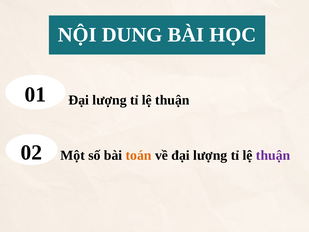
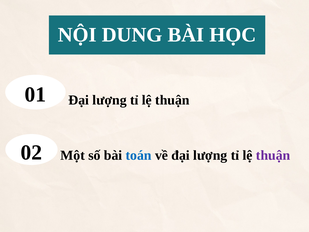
toán colour: orange -> blue (139, 155)
